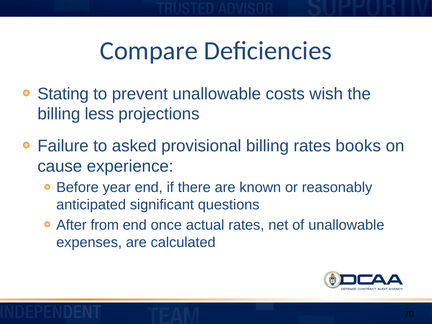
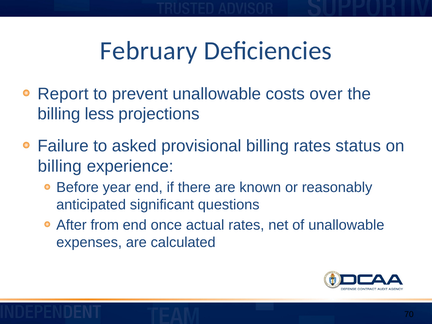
Compare: Compare -> February (149, 51)
Stating: Stating -> Report (63, 94)
wish: wish -> over (326, 94)
books: books -> status (358, 146)
cause: cause -> billing (60, 166)
